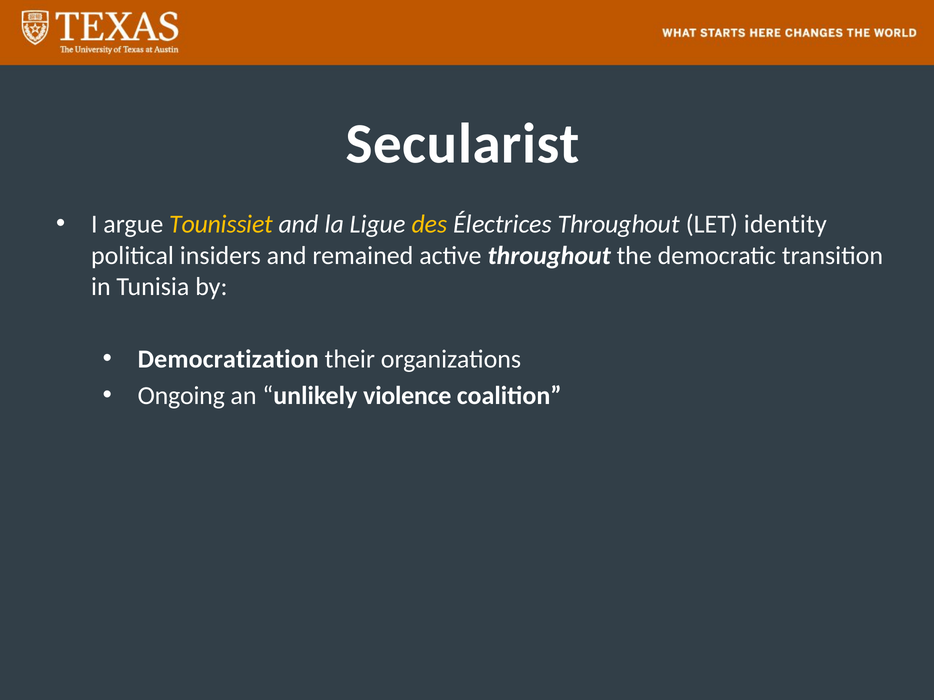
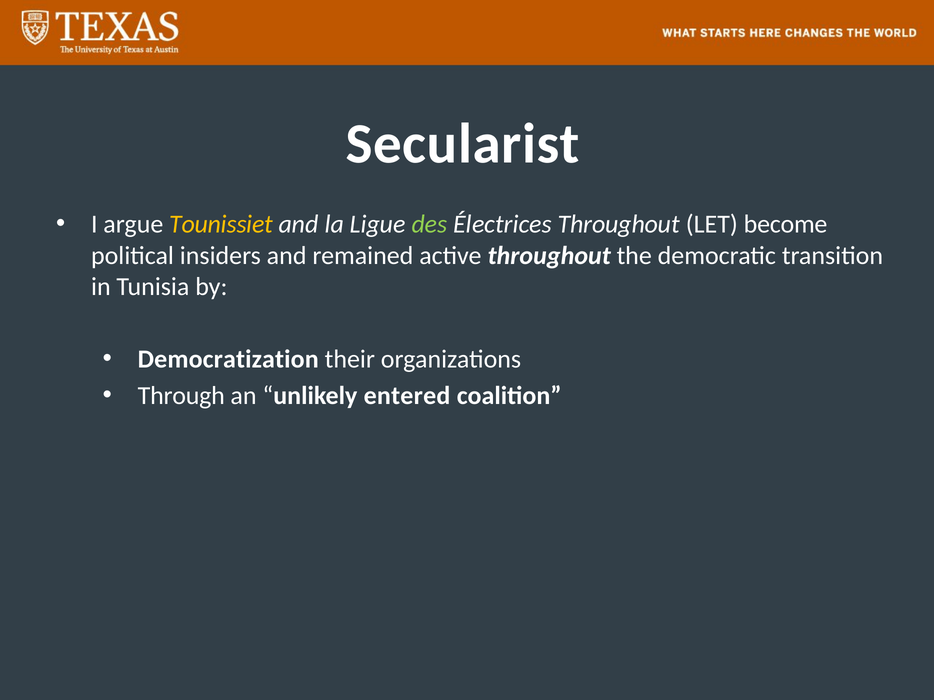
des colour: yellow -> light green (430, 224)
identity: identity -> become (786, 224)
Ongoing: Ongoing -> Through (181, 396)
violence: violence -> entered (407, 396)
